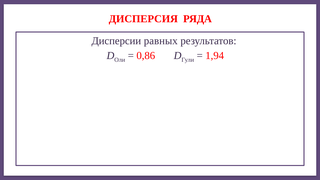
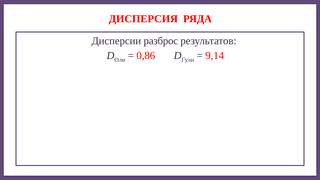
равных: равных -> разброс (161, 41)
1,94: 1,94 -> 9,14 (215, 56)
